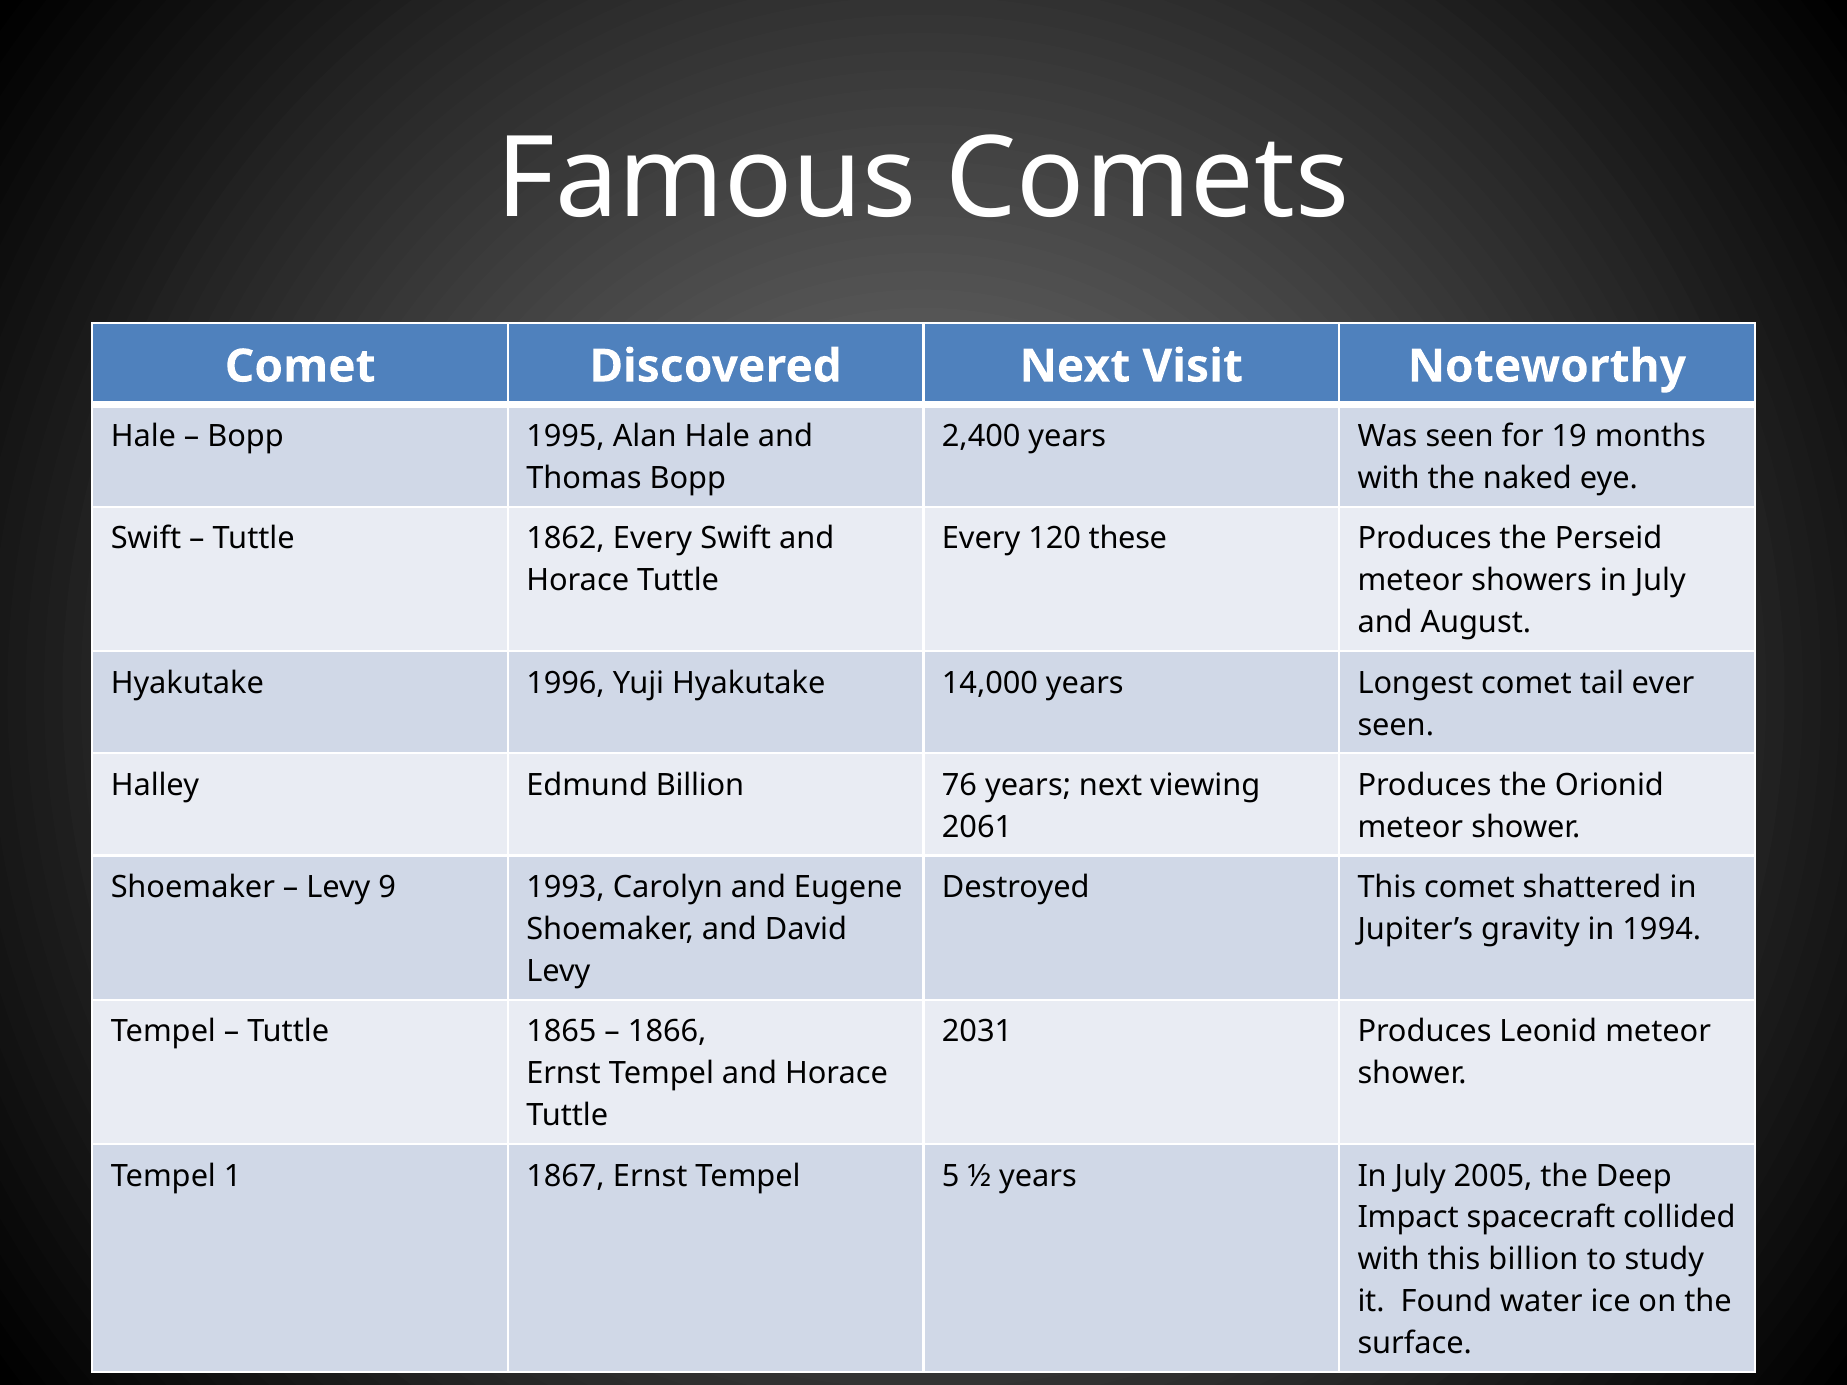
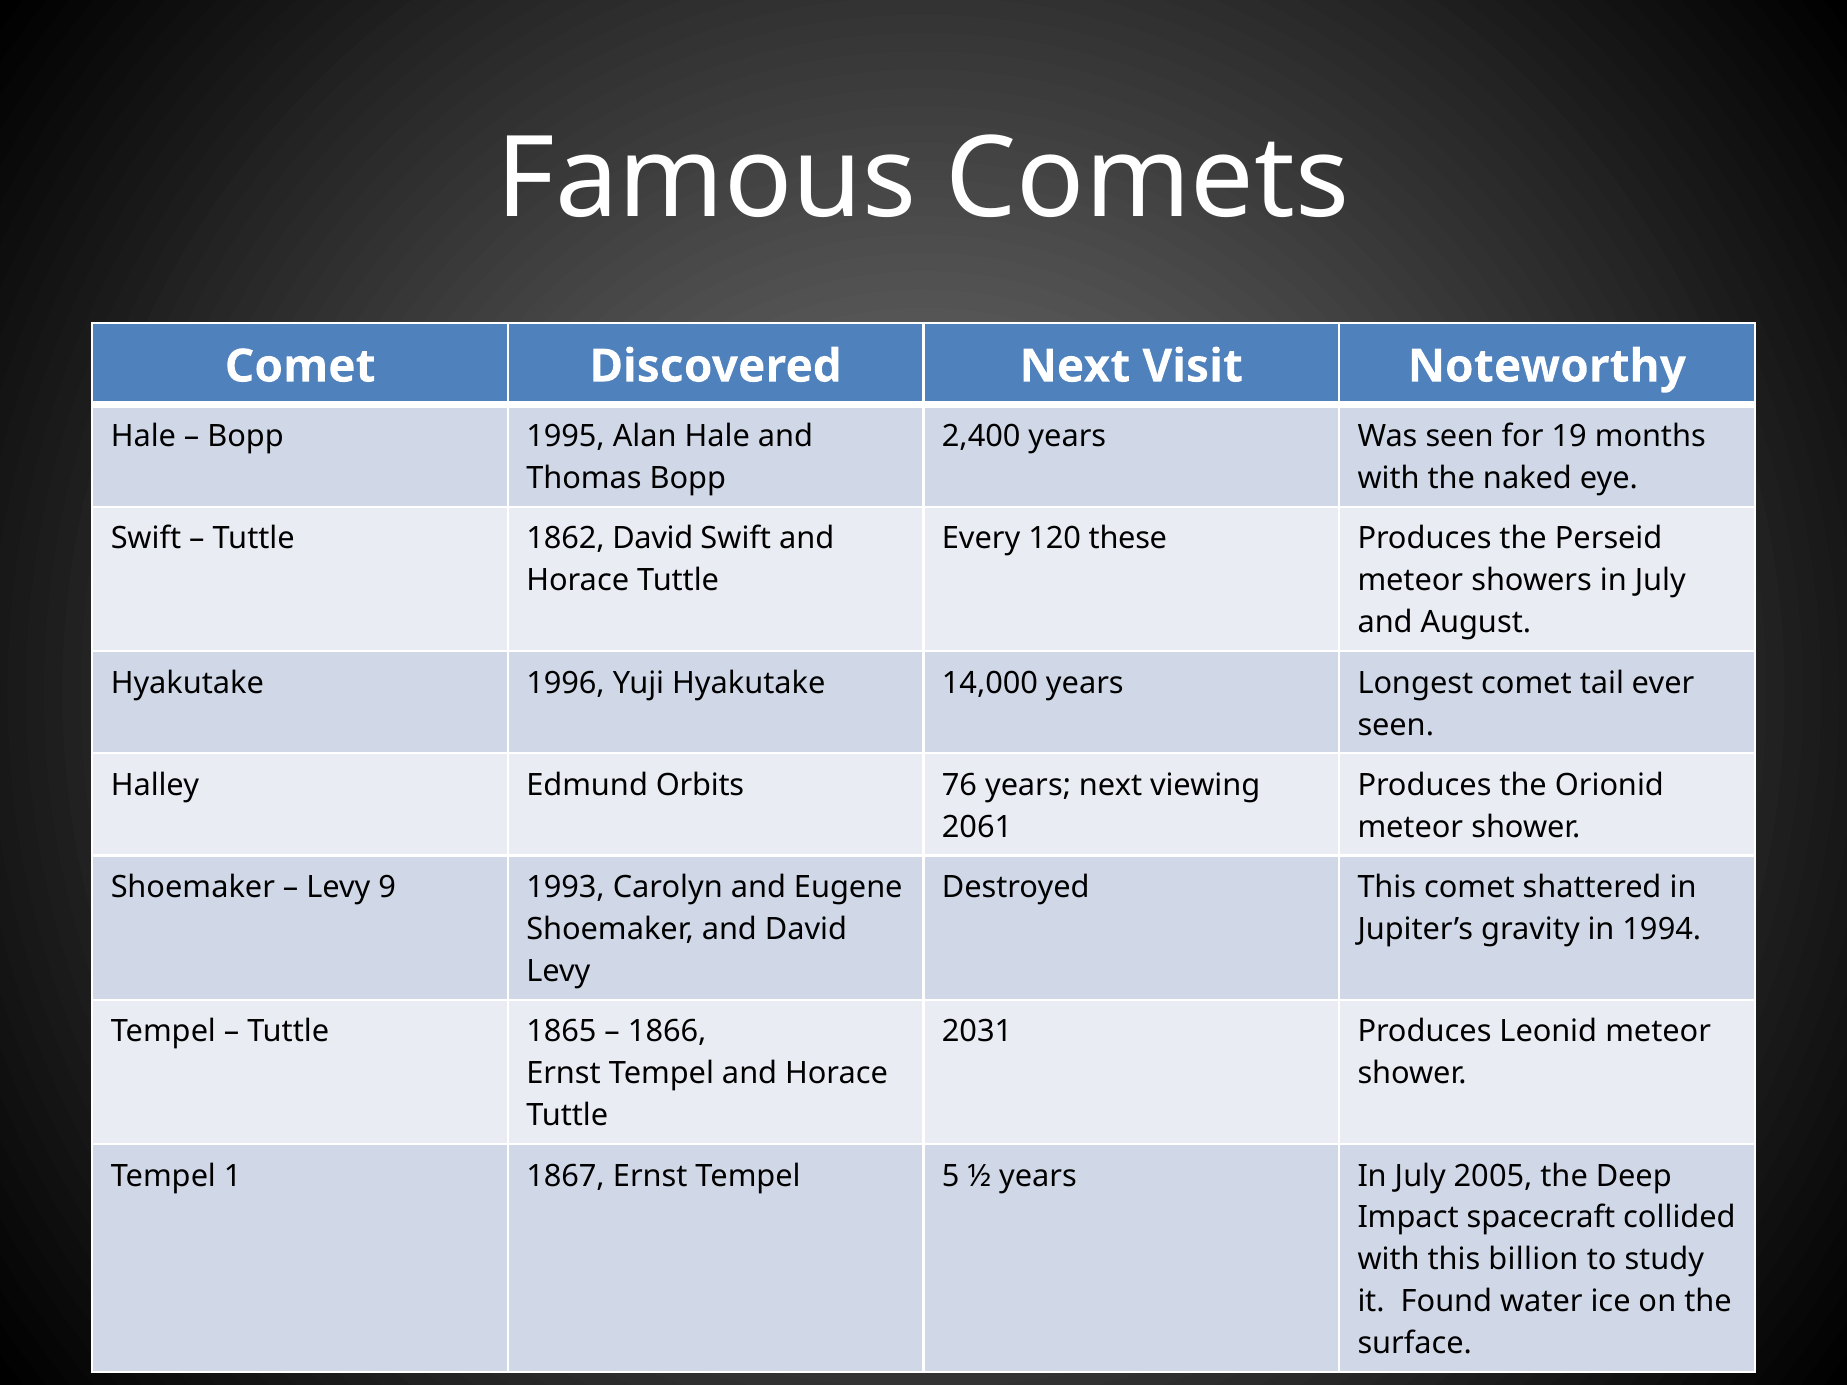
1862 Every: Every -> David (653, 539)
Edmund Billion: Billion -> Orbits (700, 785)
